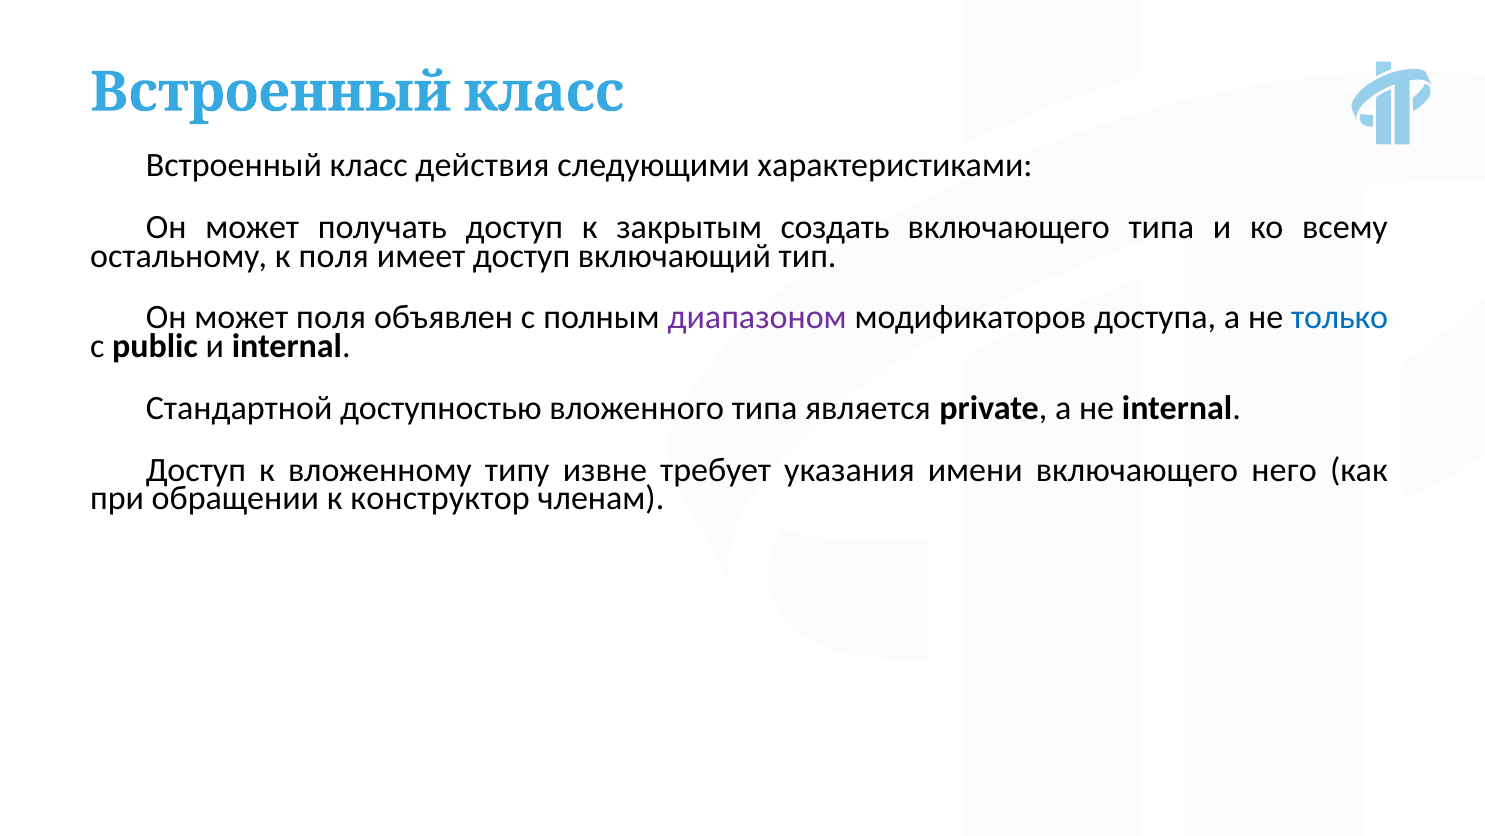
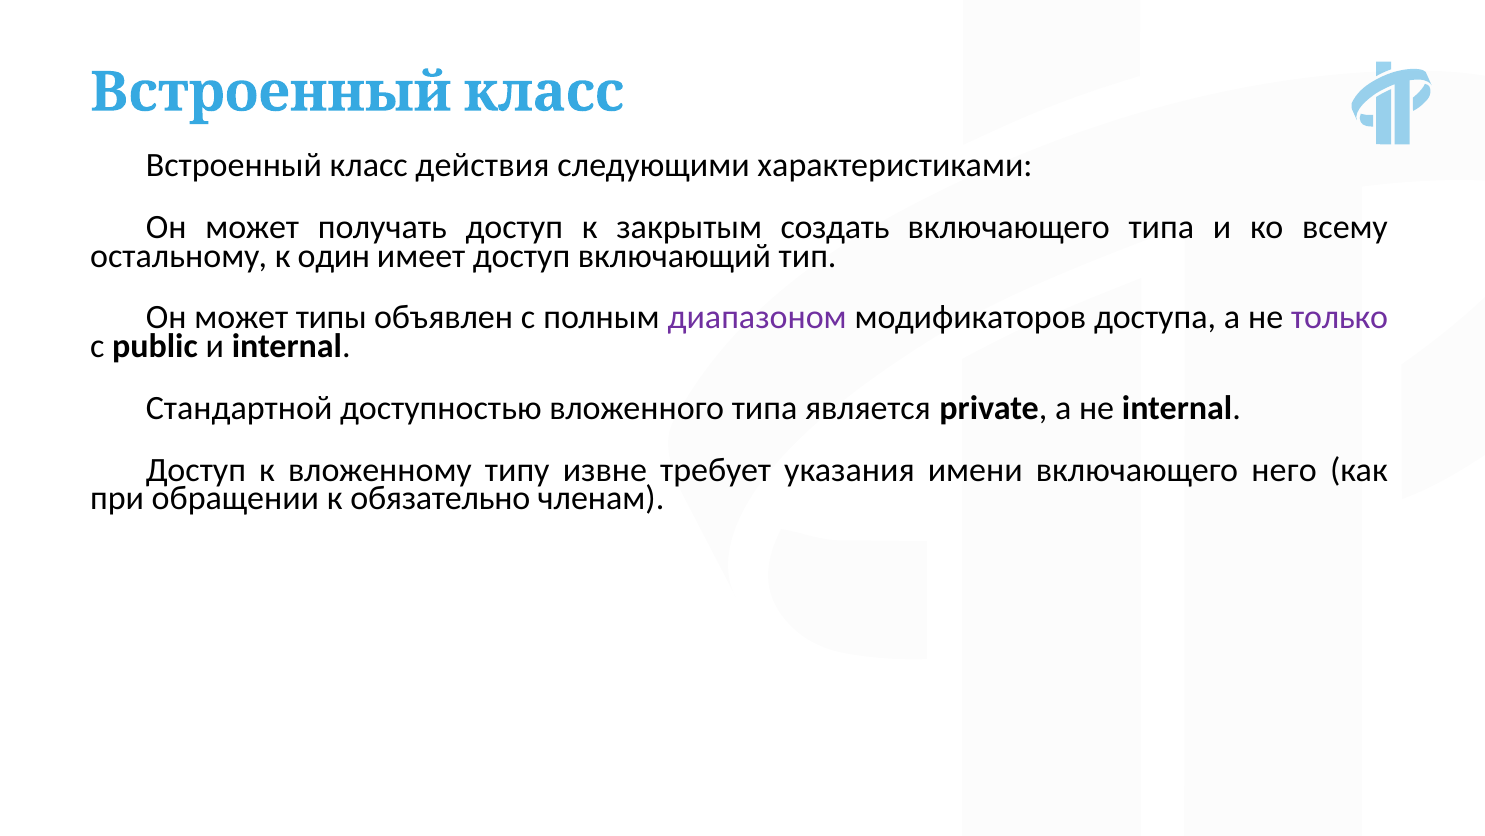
к поля: поля -> один (334, 256)
может поля: поля -> типы (331, 317)
только colour: blue -> purple (1340, 317)
конструктор: конструктор -> обязательно (440, 498)
